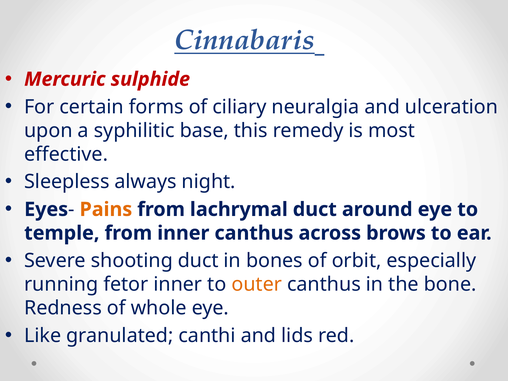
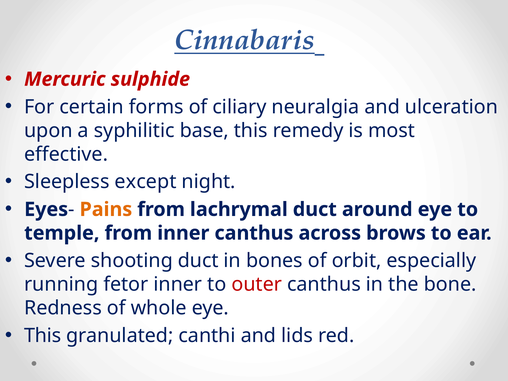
always: always -> except (146, 182)
outer colour: orange -> red (257, 284)
Like: Like -> This (43, 336)
